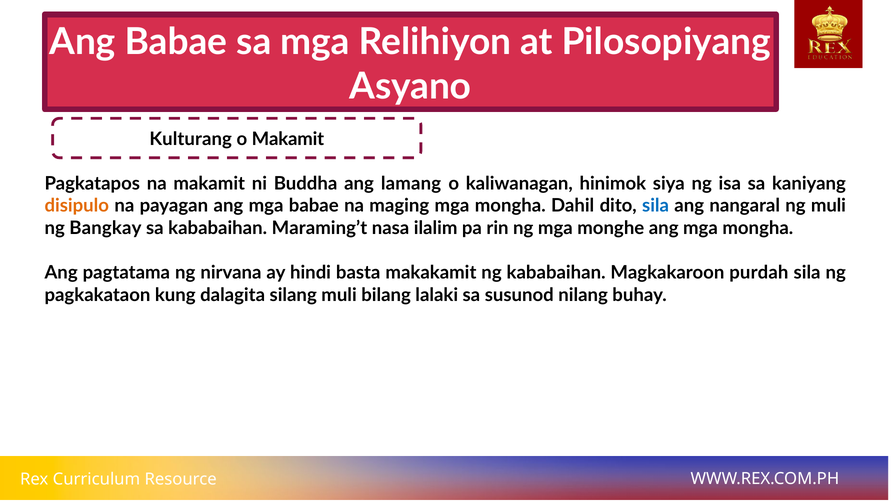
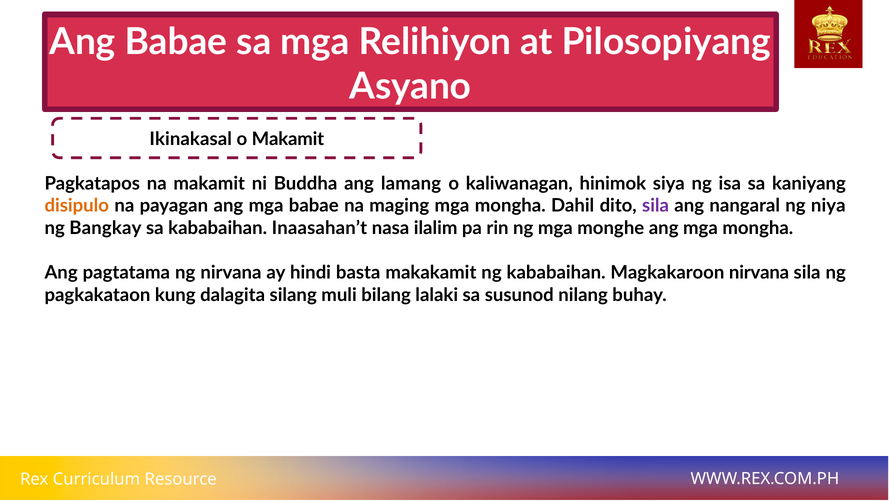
Kulturang: Kulturang -> Ikinakasal (191, 139)
sila colour: blue -> purple (656, 206)
ng muli: muli -> niya (828, 206)
Maraming’t: Maraming’t -> Inaasahan’t (319, 228)
Magkakaroon purdah: purdah -> nirvana (759, 273)
